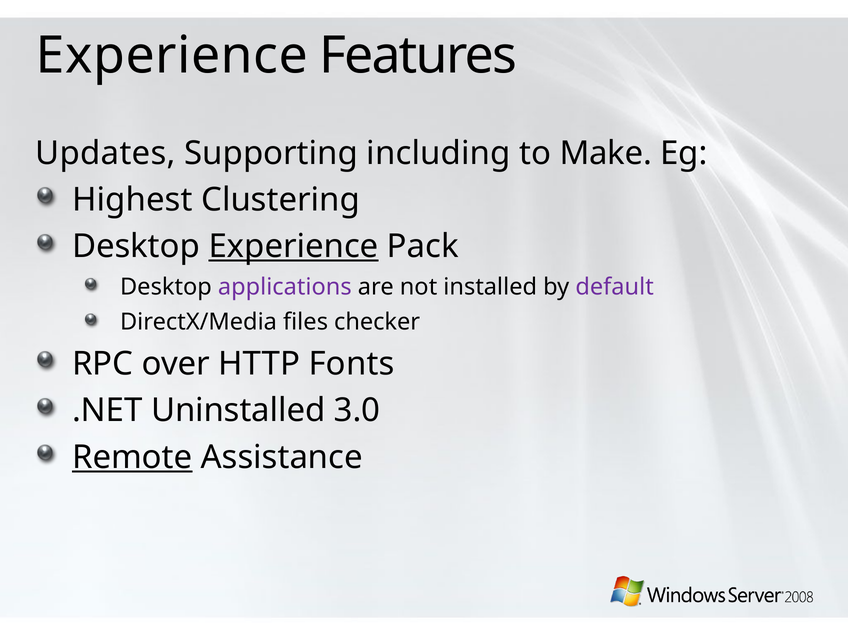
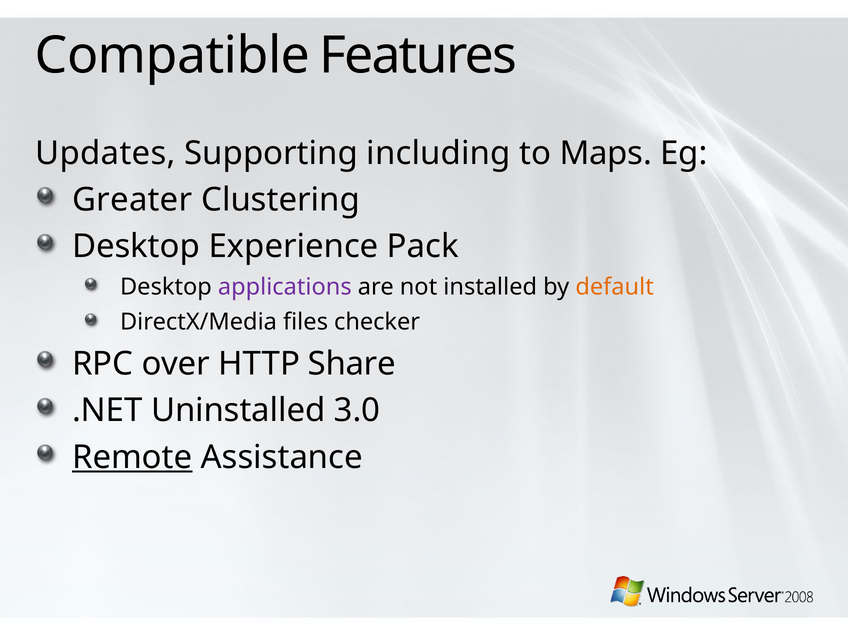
Experience: Experience -> Compatible (172, 56)
Make: Make -> Maps (606, 153)
Highest: Highest -> Greater (132, 200)
Experience underline: present -> none (294, 246)
default colour: purple -> orange (615, 287)
Fonts: Fonts -> Share (352, 364)
